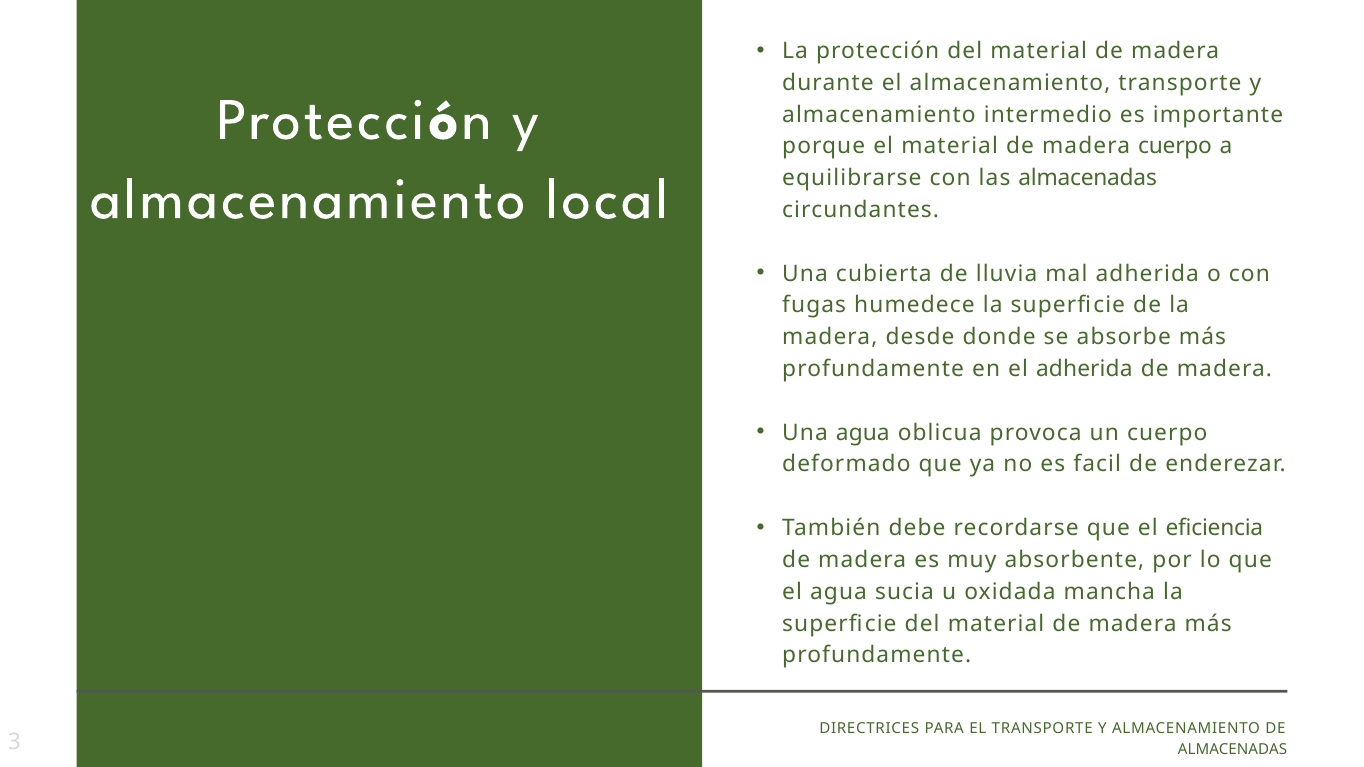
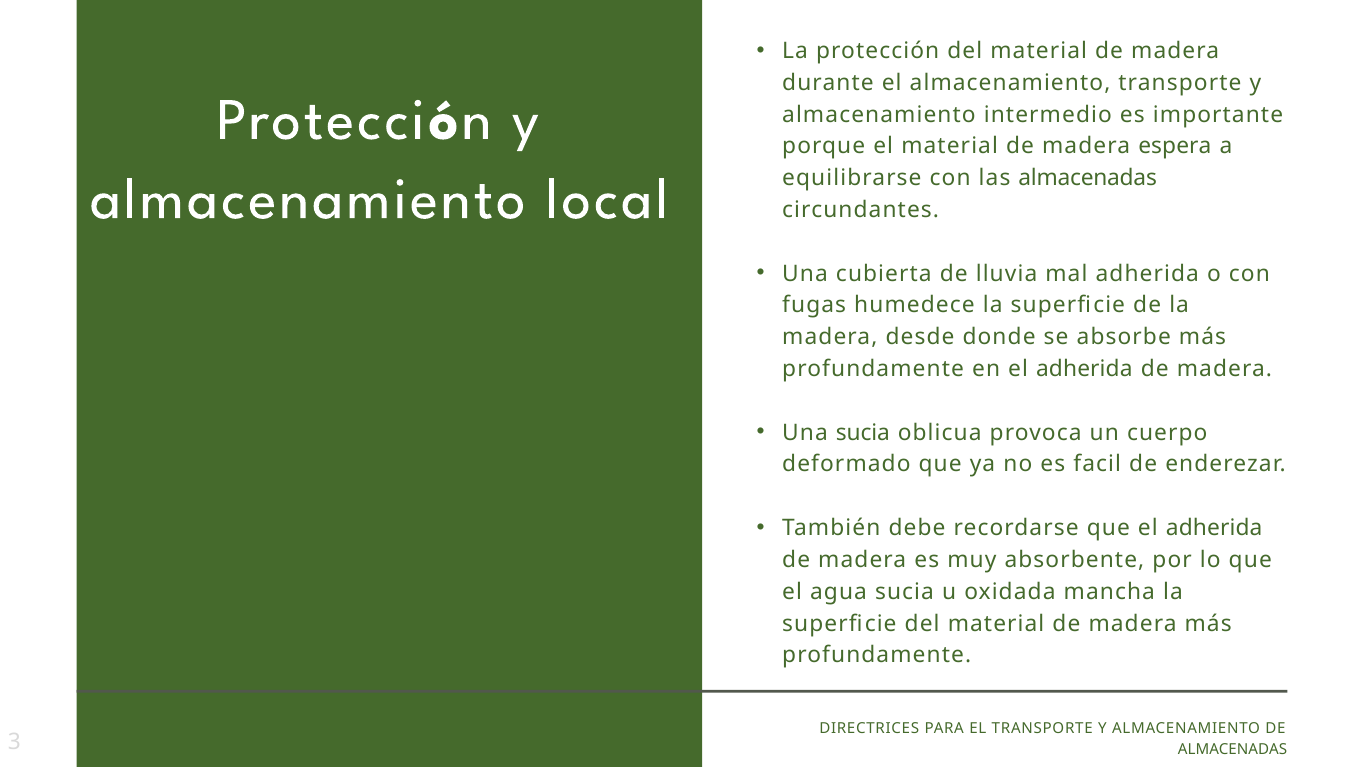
madera cuerpo: cuerpo -> espera (1175, 146)
Una agua: agua -> sucia (863, 433)
que el eficiencia: eficiencia -> adherida (1214, 528)
